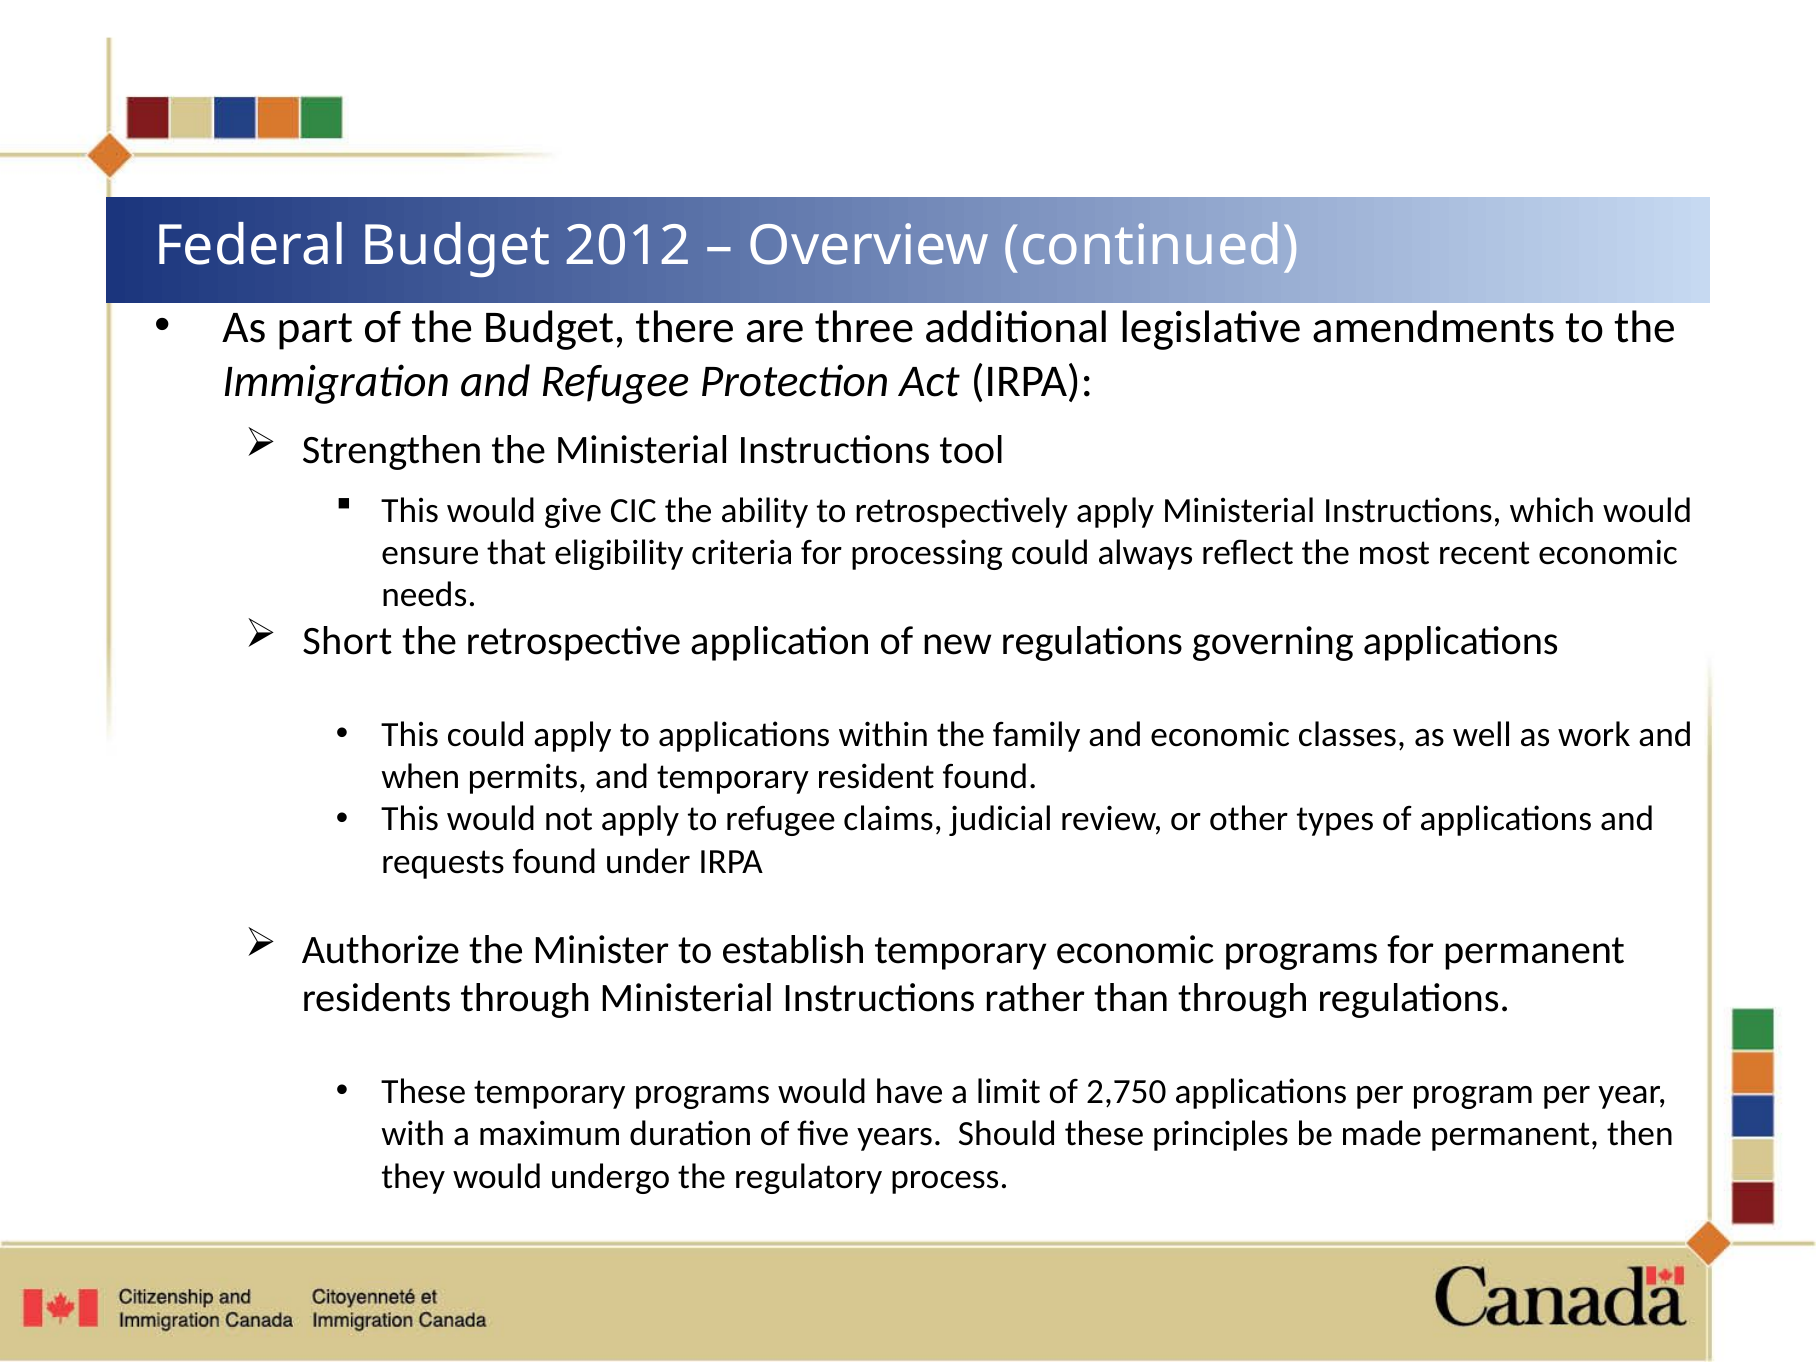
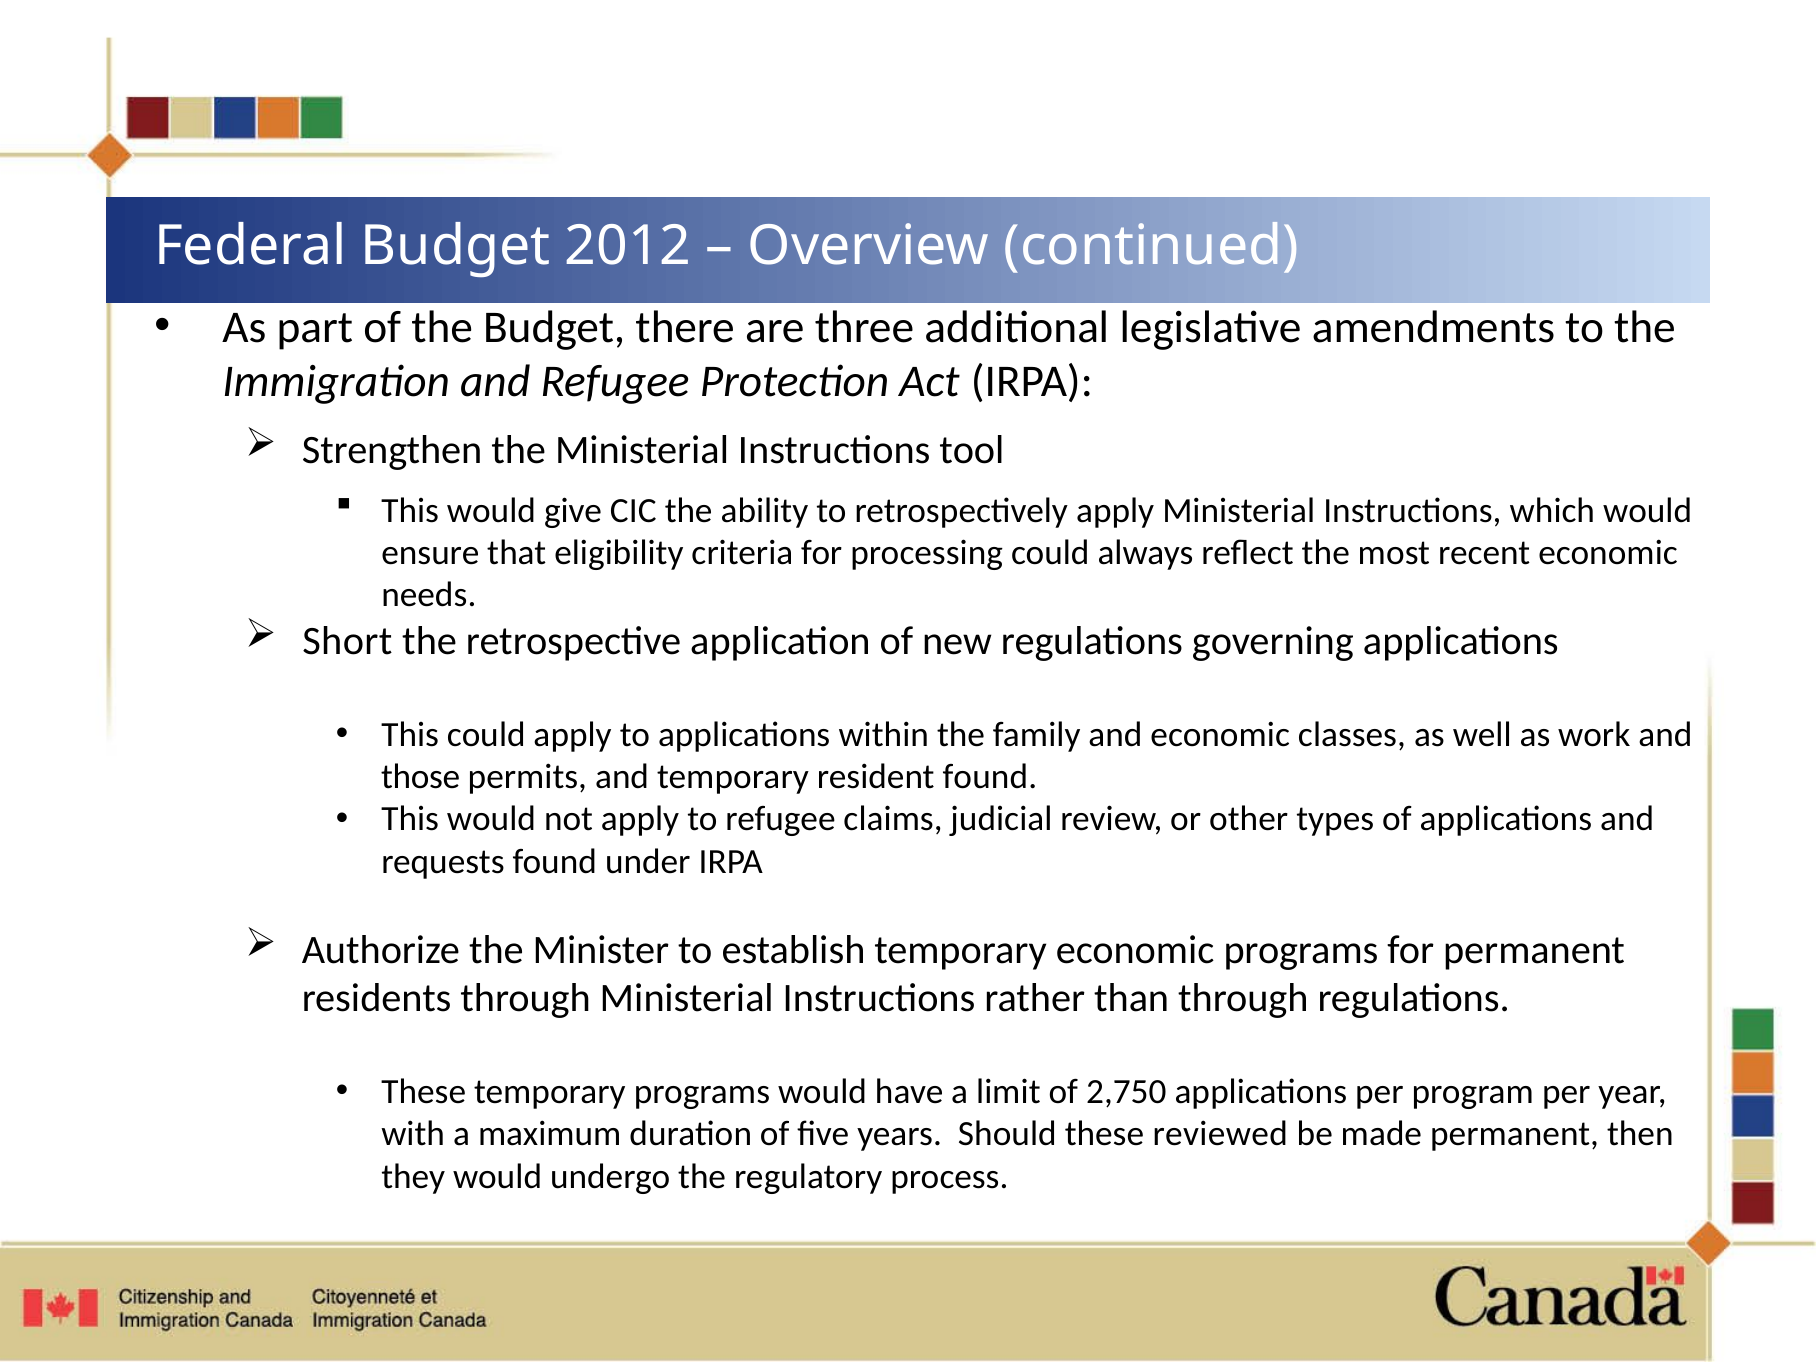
when: when -> those (421, 777)
principles: principles -> reviewed (1220, 1134)
